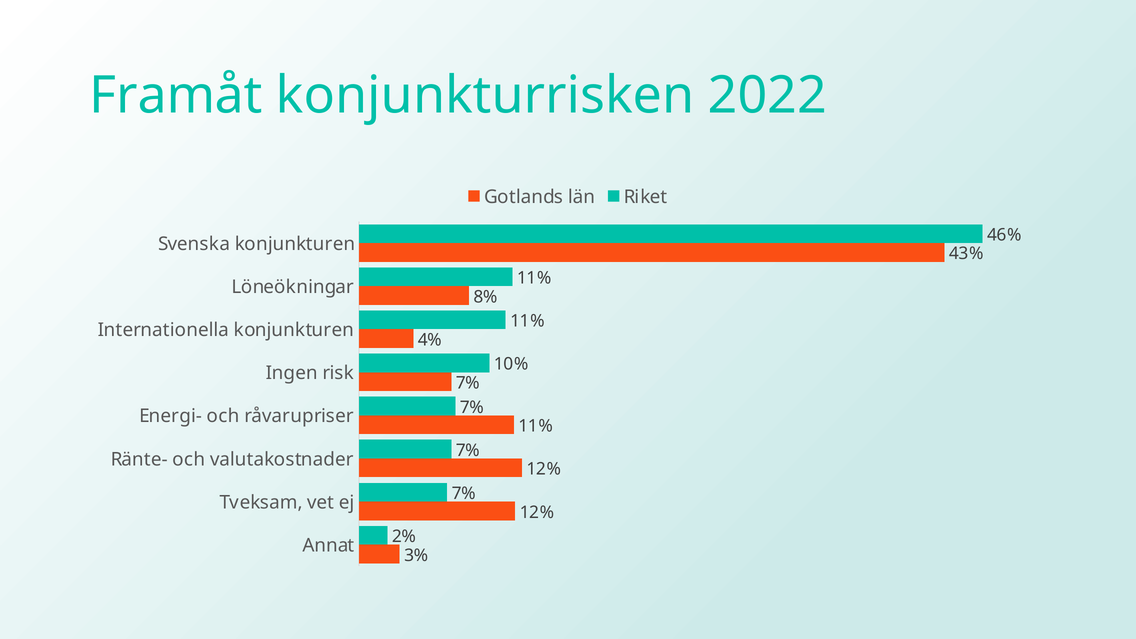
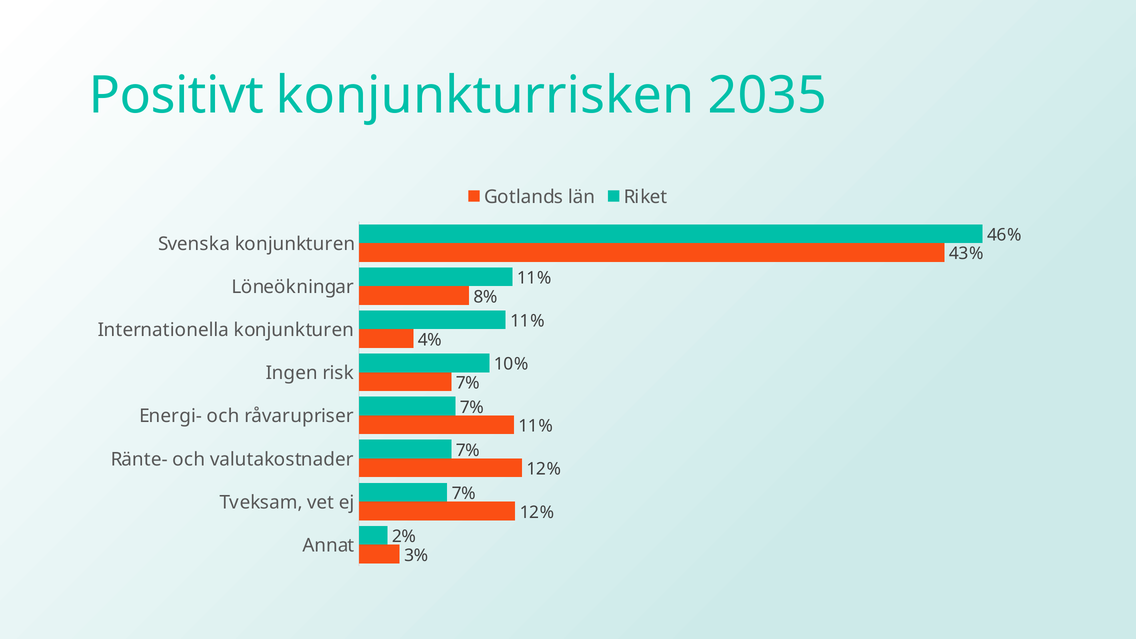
Framåt: Framåt -> Positivt (176, 95)
2022: 2022 -> 2035 (767, 95)
